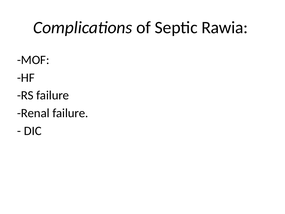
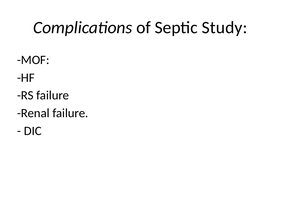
Rawia: Rawia -> Study (225, 28)
